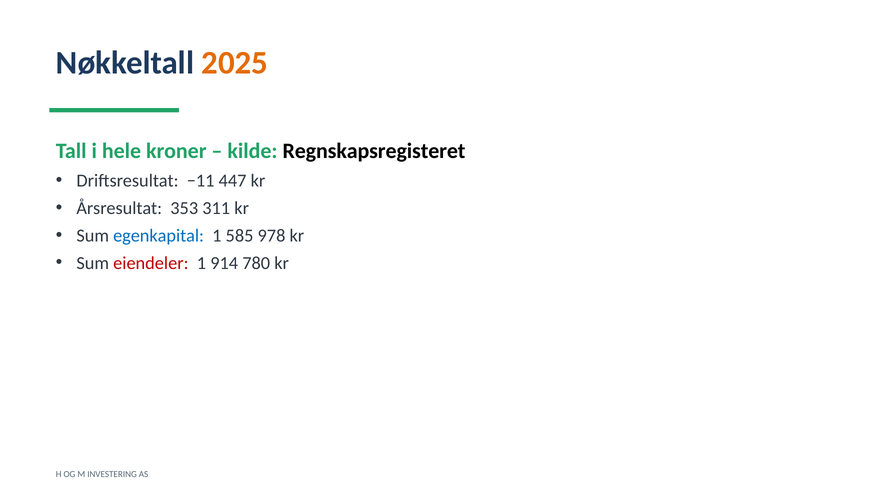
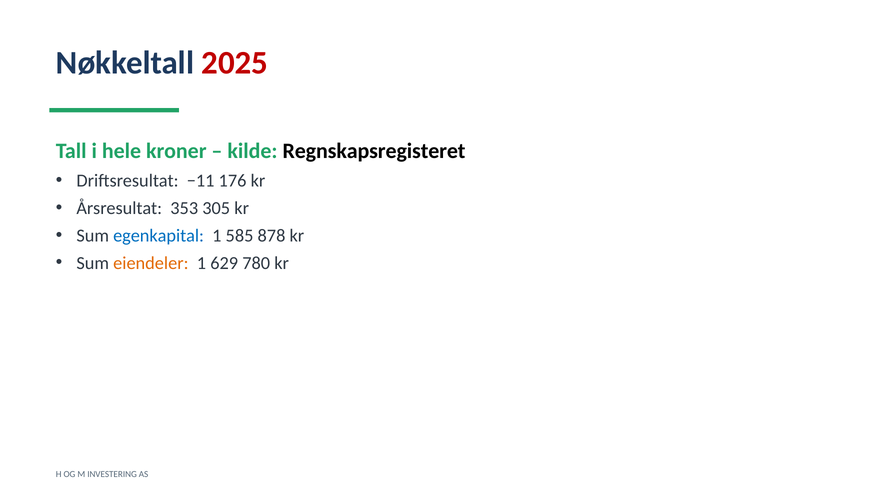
2025 colour: orange -> red (235, 63)
447: 447 -> 176 (233, 181)
311: 311 -> 305 (216, 208)
978: 978 -> 878 (271, 235)
eiendeler colour: red -> orange (151, 263)
914: 914 -> 629 (224, 263)
